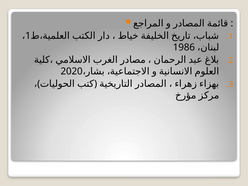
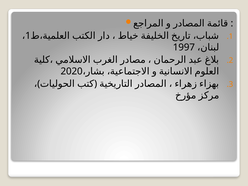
1986: 1986 -> 1997 (184, 47)
